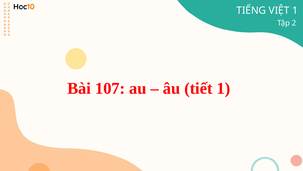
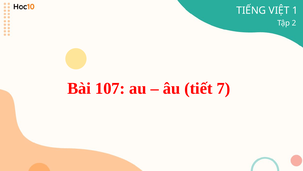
tiết 1: 1 -> 7 (223, 88)
